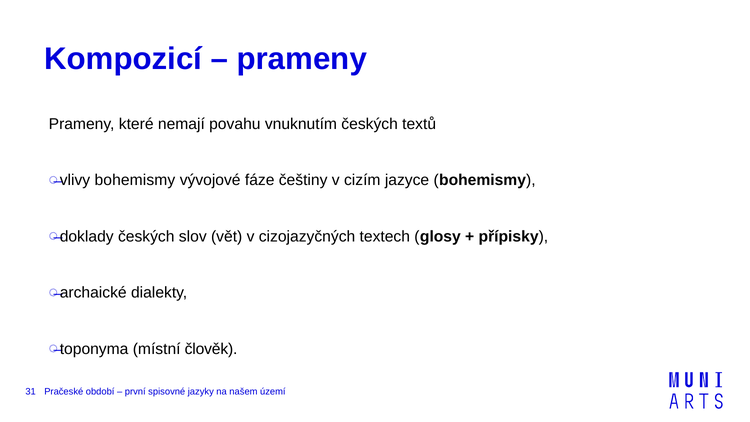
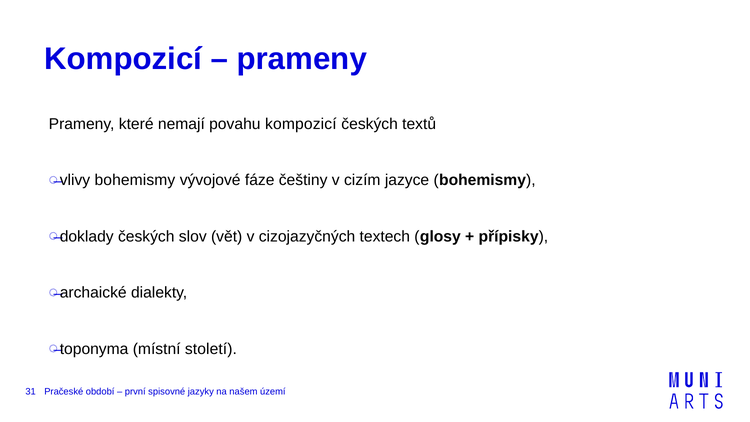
povahu vnuknutím: vnuknutím -> kompozicí (301, 124)
člověk: člověk -> století (211, 349)
